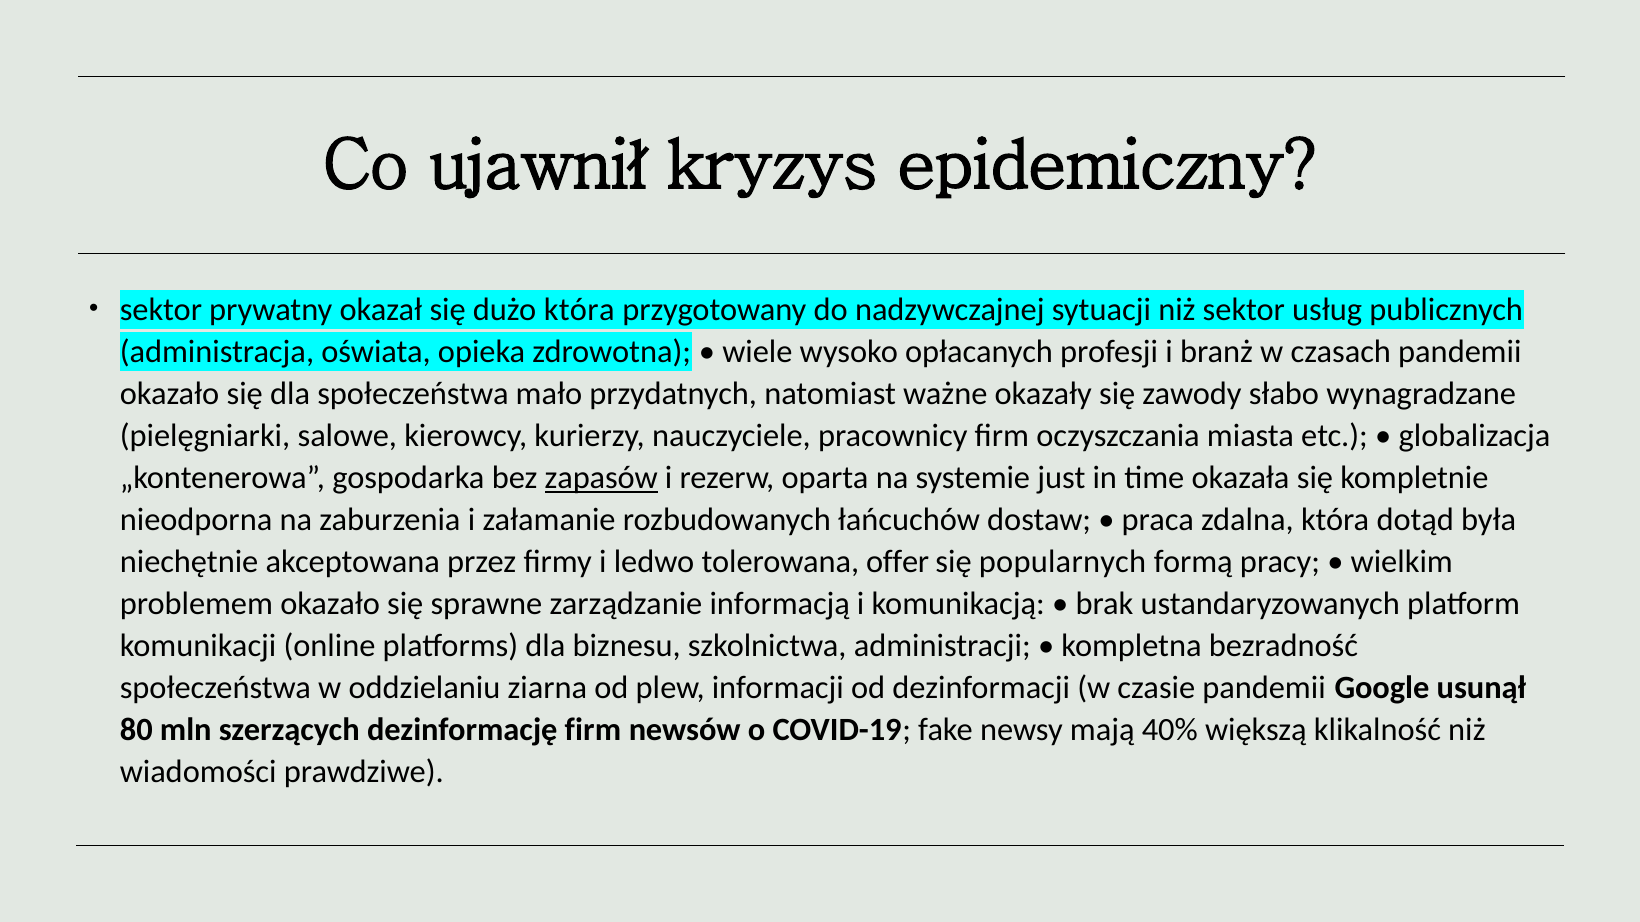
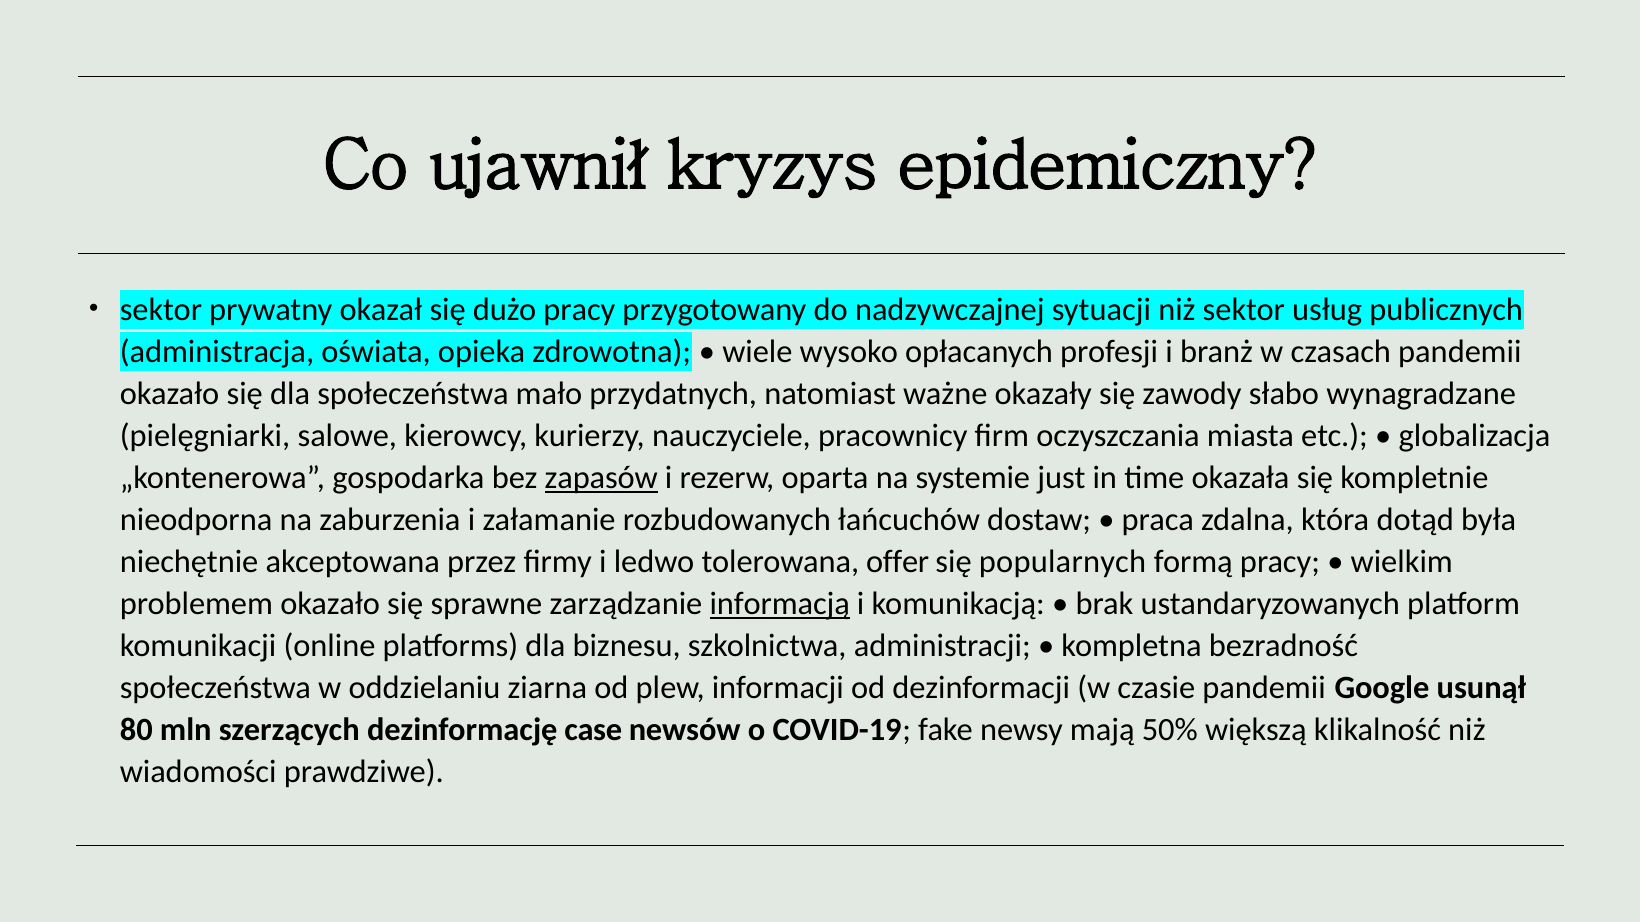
dużo która: która -> pracy (579, 310)
informacją underline: none -> present (780, 604)
dezinformację firm: firm -> case (593, 731)
40%: 40% -> 50% (1170, 731)
